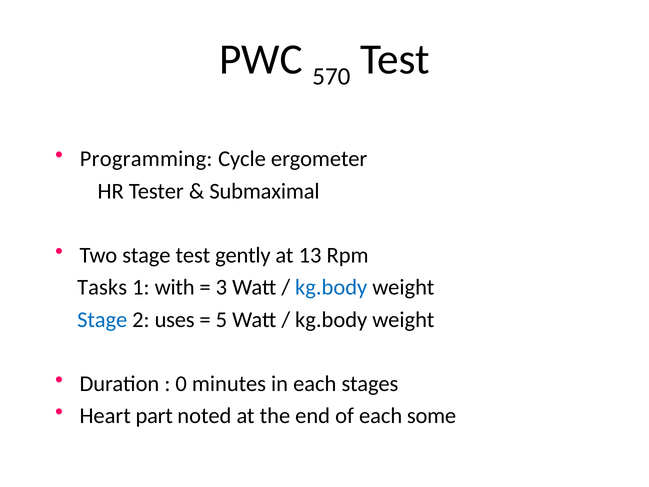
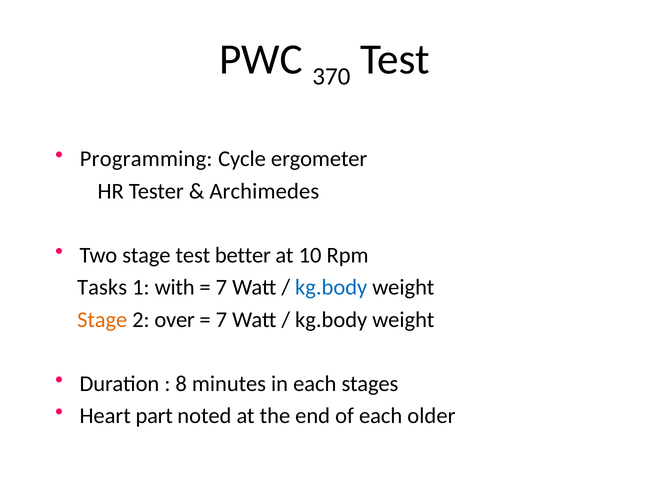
570: 570 -> 370 (331, 76)
Submaximal: Submaximal -> Archimedes (264, 191)
gently: gently -> better (243, 255)
13: 13 -> 10 (310, 255)
3: 3 -> 7 (221, 287)
Stage colour: blue -> orange (102, 319)
uses: uses -> over (175, 319)
5: 5 -> 7 (221, 319)
0: 0 -> 8 (181, 384)
some: some -> older (431, 416)
